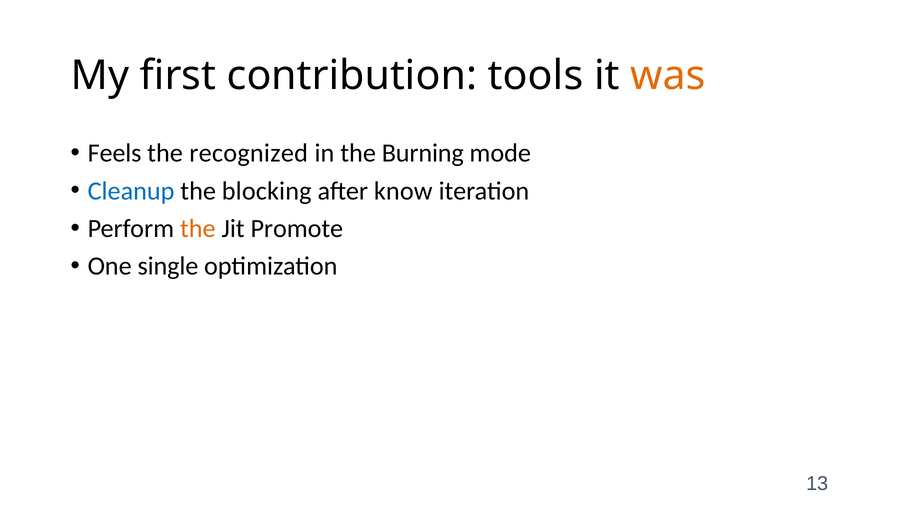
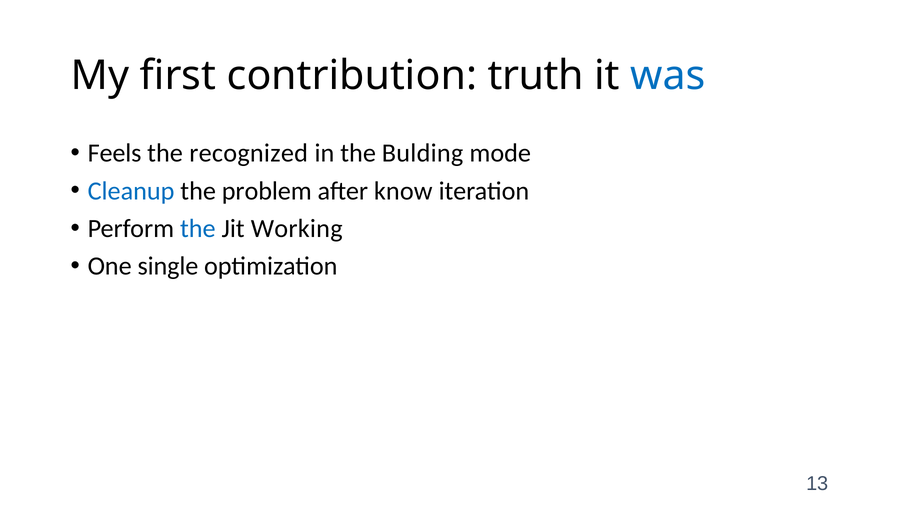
tools: tools -> truth (536, 76)
was colour: orange -> blue (668, 76)
Burning: Burning -> Bulding (423, 153)
blocking: blocking -> problem (267, 191)
the colour: orange -> blue (198, 228)
Promote: Promote -> Working (297, 228)
